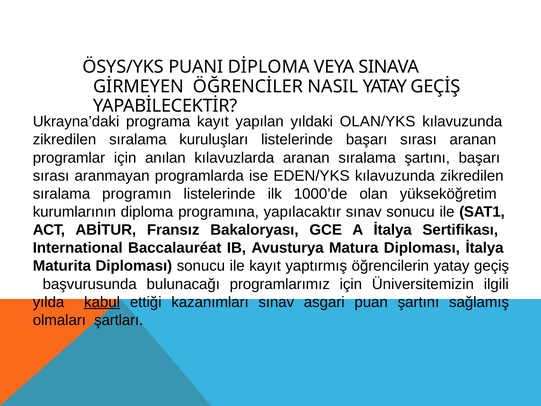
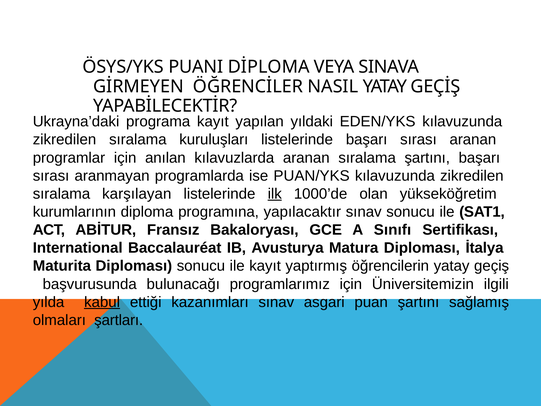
OLAN/YKS: OLAN/YKS -> EDEN/YKS (378, 122)
EDEN/YKS: EDEN/YKS -> PUAN/YKS (312, 176)
programın: programın -> karşılayan (137, 194)
ilk underline: none -> present (275, 194)
A İtalya: İtalya -> Sınıfı (393, 230)
